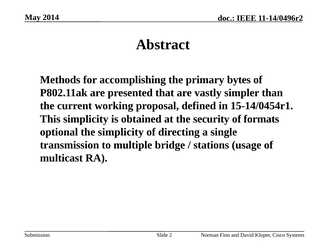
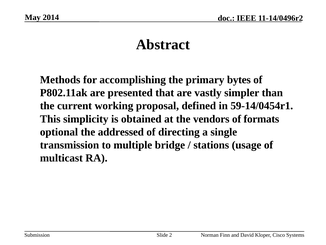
15-14/0454r1: 15-14/0454r1 -> 59-14/0454r1 (262, 106)
security: security -> vendors (211, 119)
the simplicity: simplicity -> addressed (121, 132)
